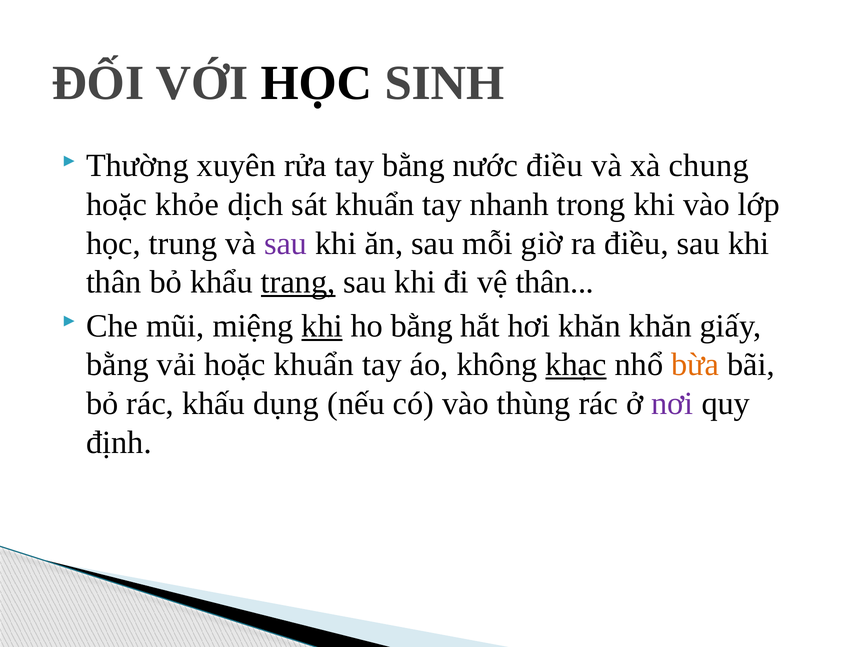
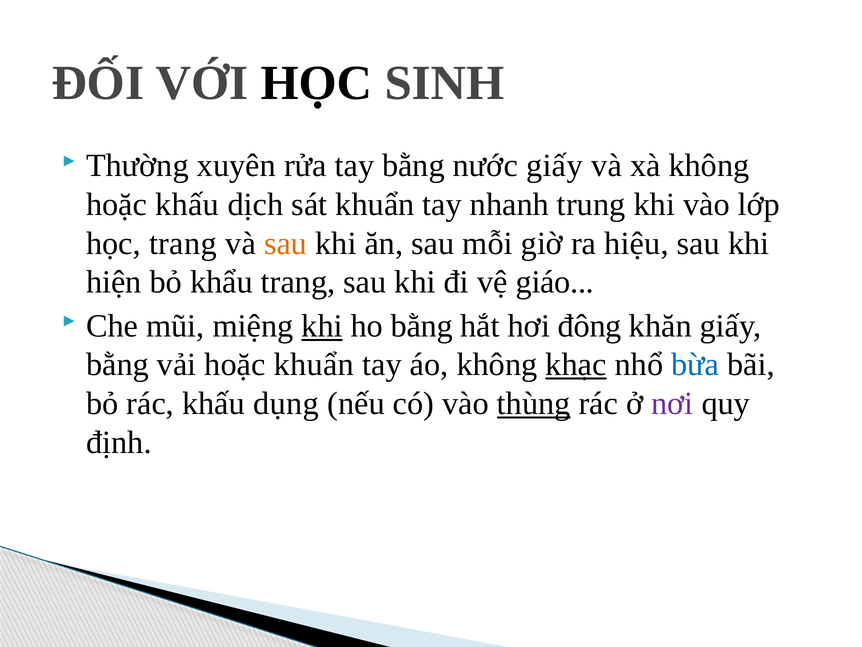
nước điều: điều -> giấy (555, 166)
xà chung: chung -> không (709, 166)
hoặc khỏe: khỏe -> khấu (187, 204)
trong: trong -> trung (591, 204)
học trung: trung -> trang (183, 243)
sau colour: purple -> orange (286, 243)
ra điều: điều -> hiệu (636, 243)
thân: thân -> hiện (114, 282)
trang underline: present -> none (298, 282)
vệ thân: thân -> giáo (555, 282)
hơi khăn: khăn -> đông (590, 326)
bừa colour: orange -> blue (695, 364)
thùng underline: none -> present (534, 403)
